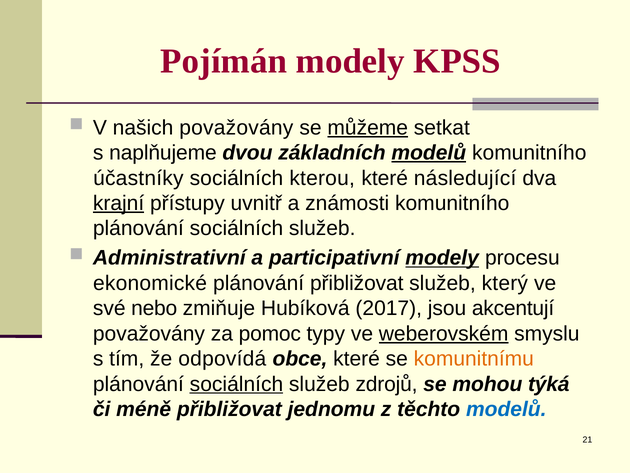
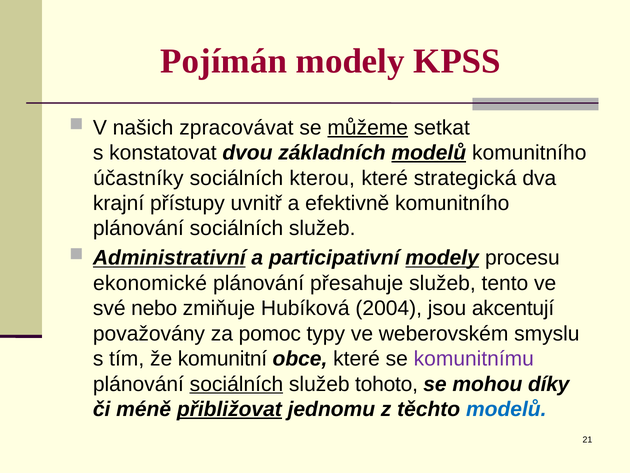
našich považovány: považovány -> zpracovávat (236, 127)
naplňujeme: naplňujeme -> konstatovat (163, 153)
následující: následující -> strategická (465, 178)
krajní underline: present -> none (119, 203)
známosti: známosti -> efektivně (347, 203)
Administrativní underline: none -> present (169, 258)
plánování přibližovat: přibližovat -> přesahuje (357, 283)
který: který -> tento (505, 283)
2017: 2017 -> 2004 (389, 308)
weberovském underline: present -> none (444, 333)
odpovídá: odpovídá -> komunitní (223, 358)
komunitnímu colour: orange -> purple (474, 358)
zdrojů: zdrojů -> tohoto (387, 384)
týká: týká -> díky (549, 384)
přibližovat underline: none -> present (229, 409)
